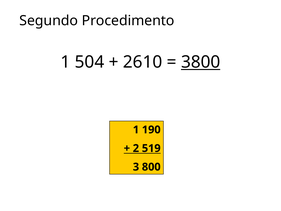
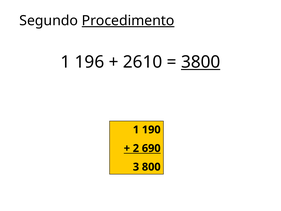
Procedimento underline: none -> present (128, 21)
504: 504 -> 196 (90, 62)
519: 519 -> 690 (151, 148)
